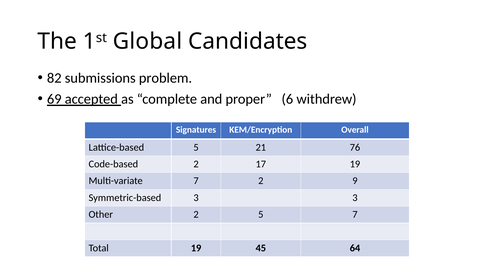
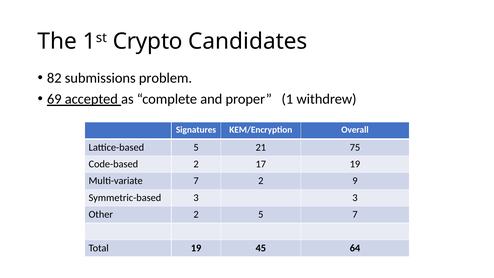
Global: Global -> Crypto (148, 41)
6: 6 -> 1 (287, 99)
76: 76 -> 75 (355, 147)
